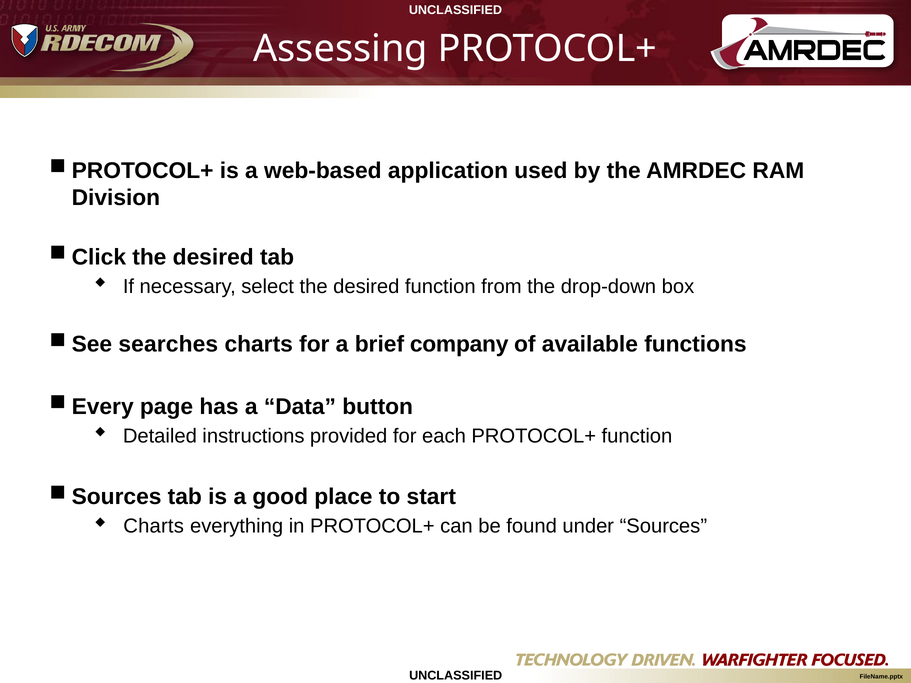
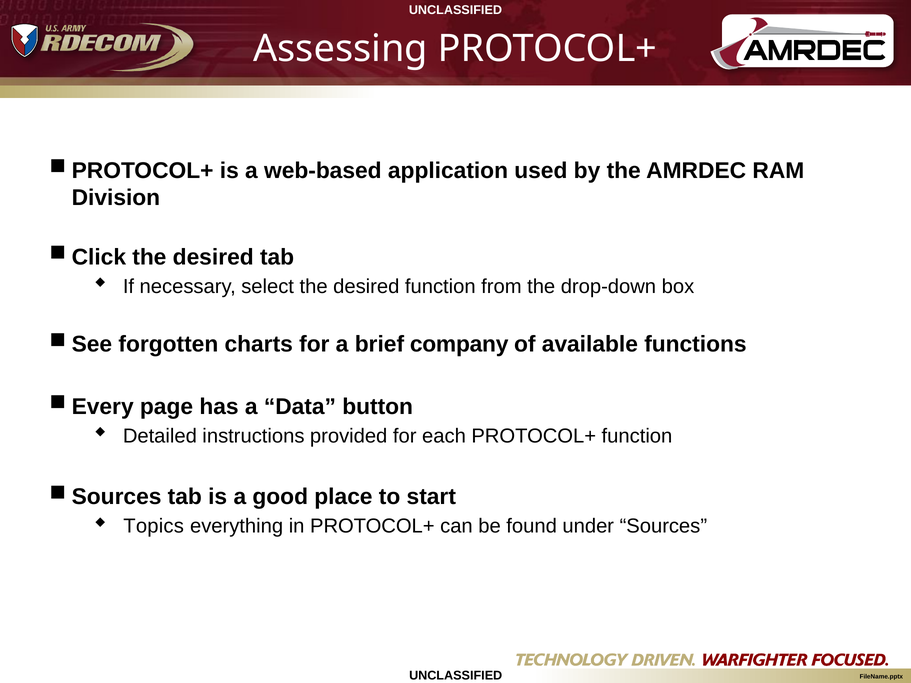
searches: searches -> forgotten (168, 344)
Charts: Charts -> Topics (154, 526)
